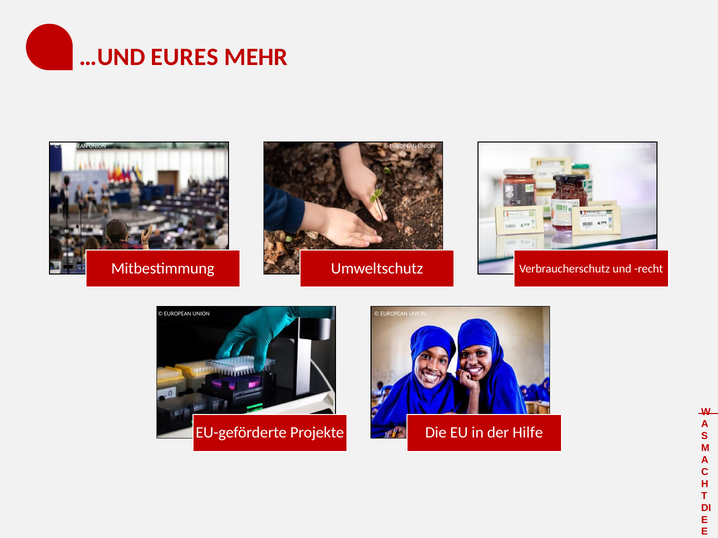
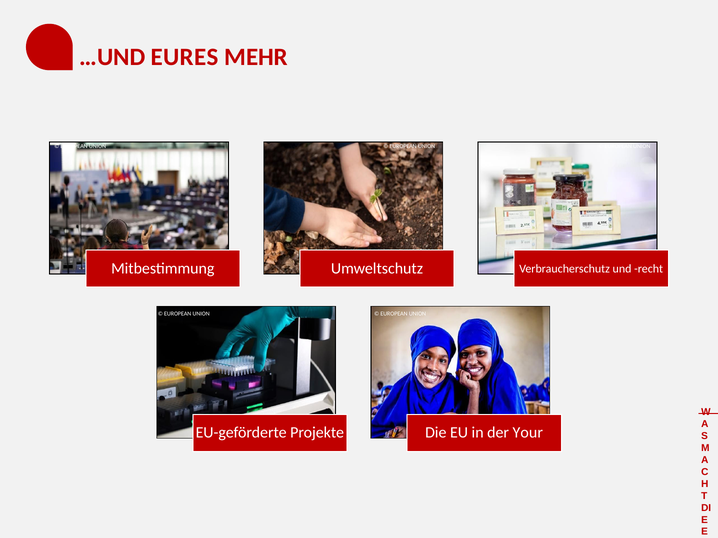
Hilfe: Hilfe -> Your (528, 433)
